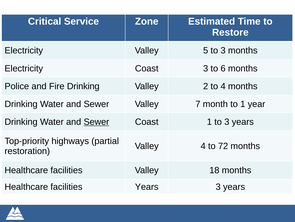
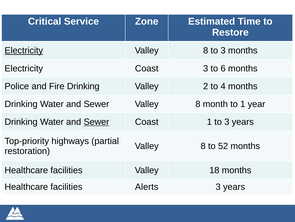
Electricity underline: none -> present (24, 50)
5: 5 -> 8 (206, 50)
Sewer Valley 7: 7 -> 8 (198, 104)
4: 4 -> 8 (203, 146)
72: 72 -> 52 (223, 146)
facilities Years: Years -> Alerts (147, 186)
